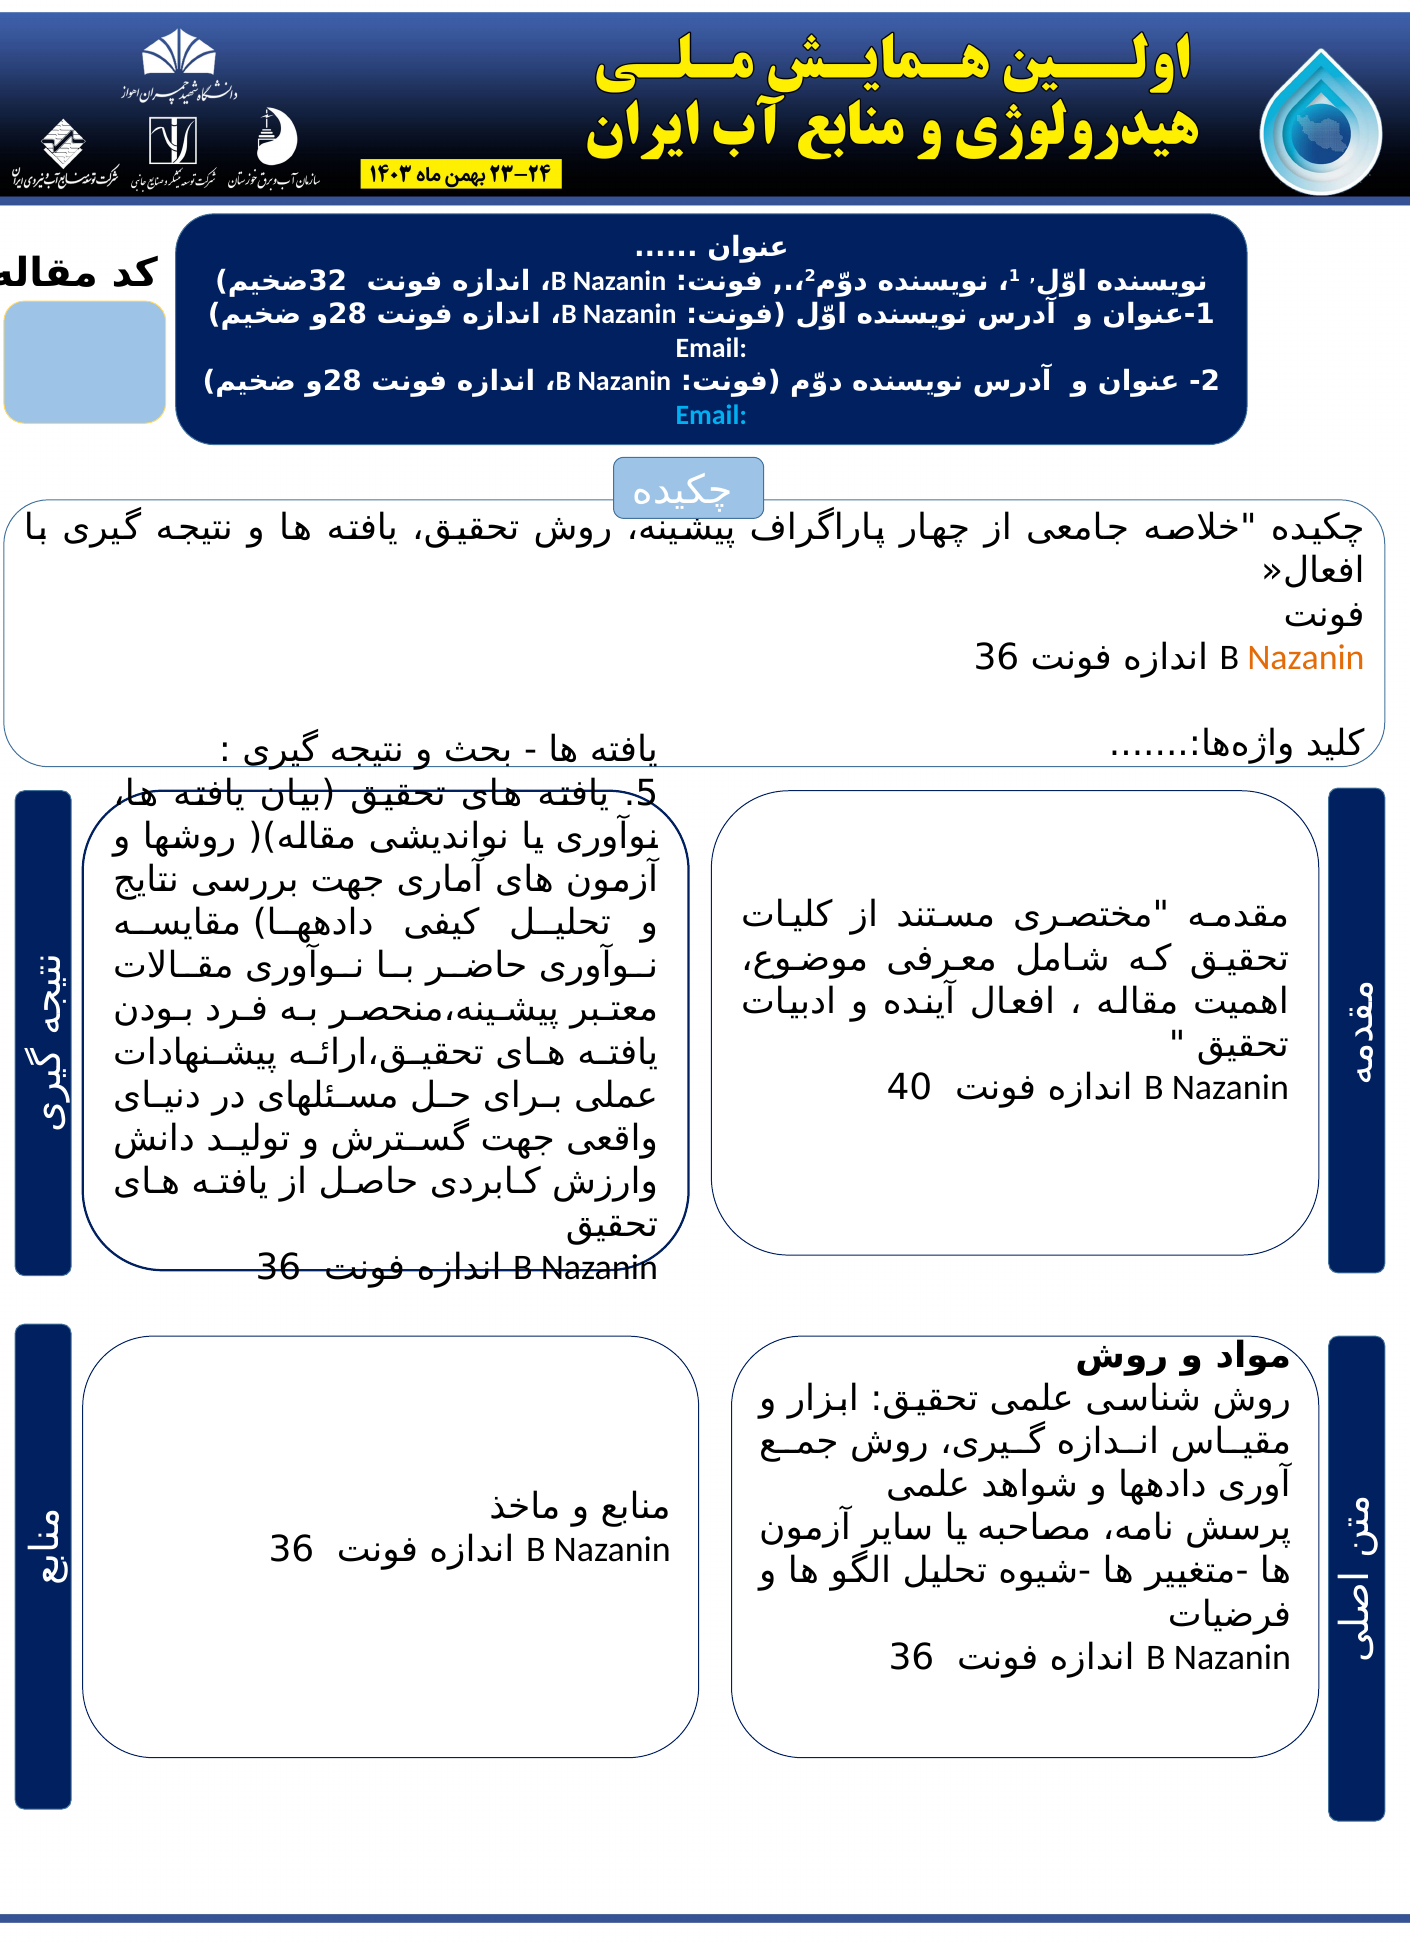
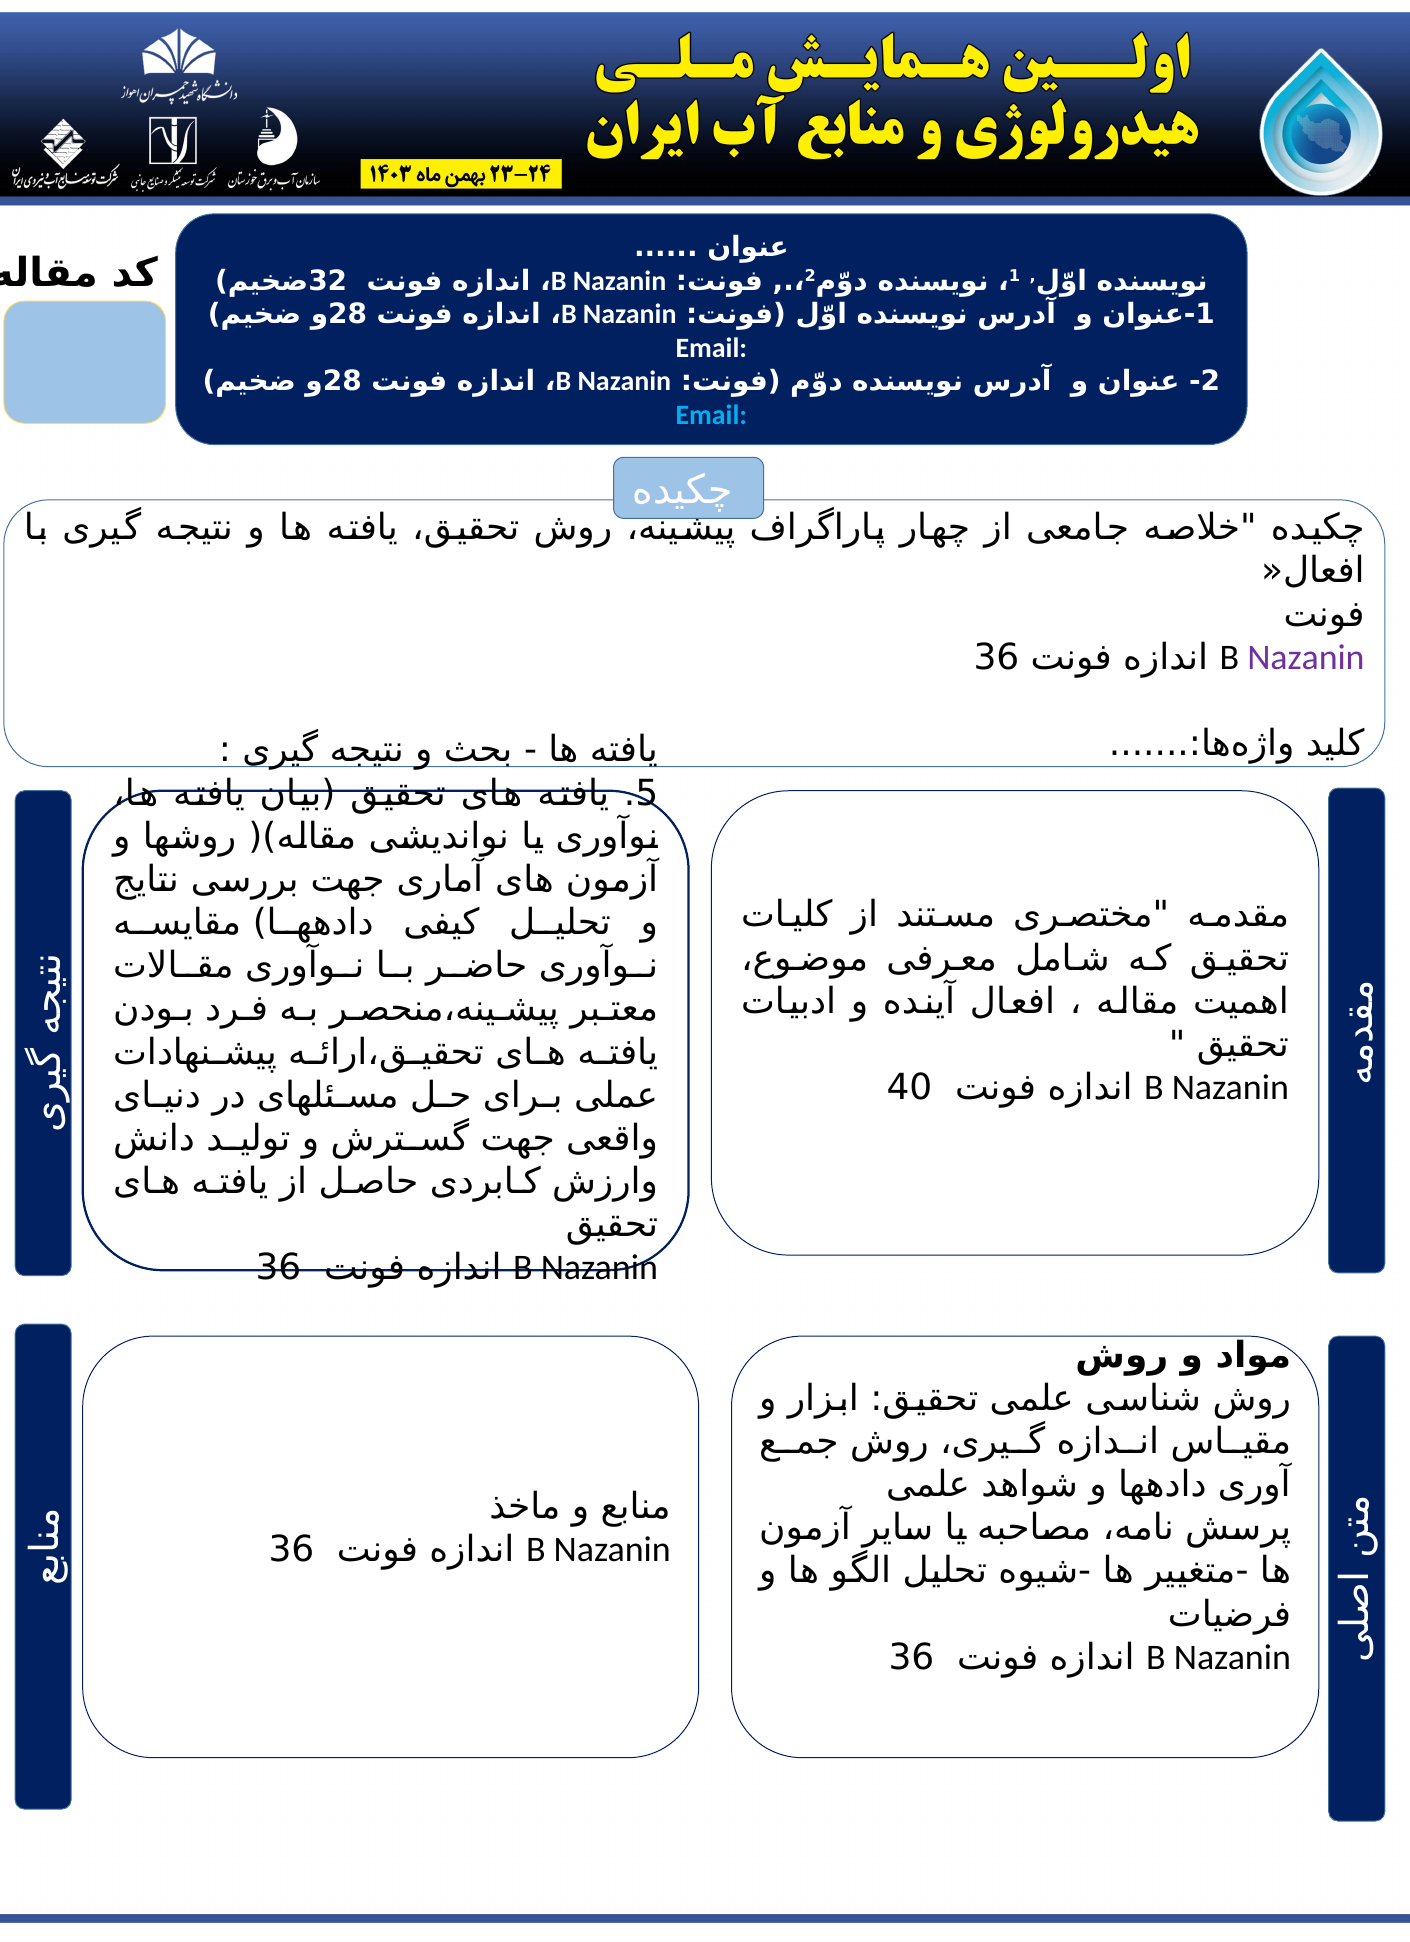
Nazanin colour: orange -> purple (1306, 657)
